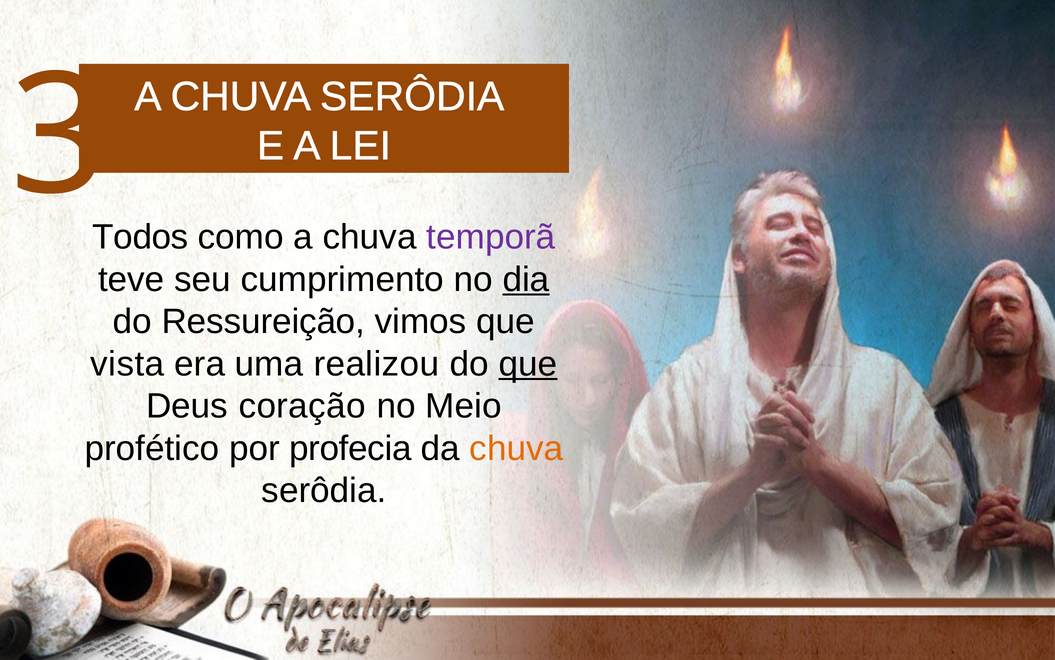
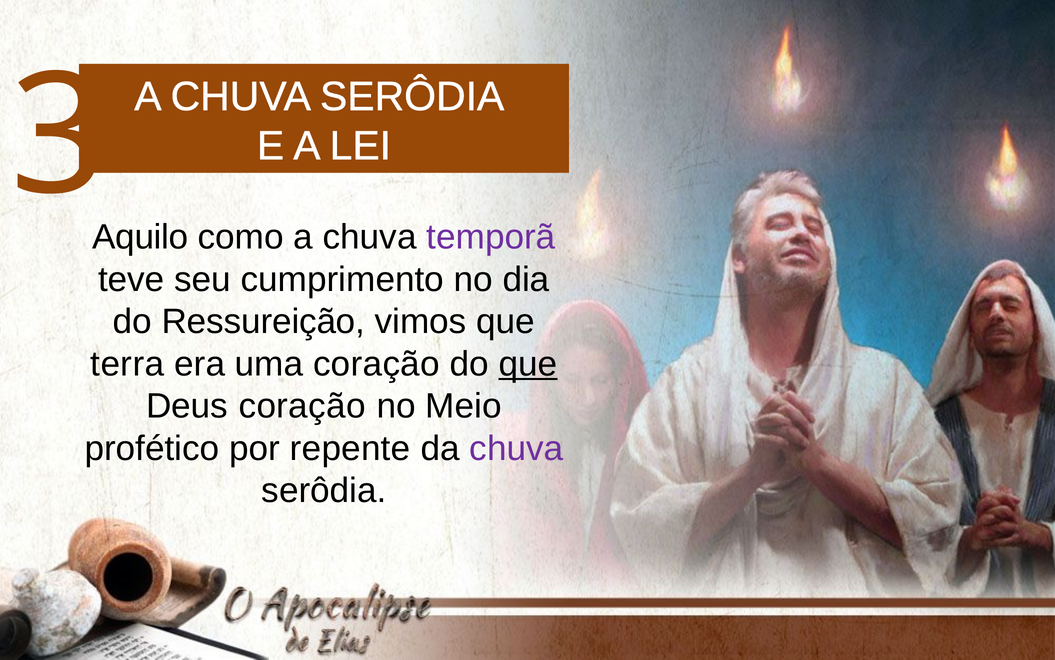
Todos: Todos -> Aquilo (140, 237)
dia underline: present -> none (526, 279)
vista: vista -> terra (127, 364)
uma realizou: realizou -> coração (376, 364)
profecia: profecia -> repente (350, 448)
chuva colour: orange -> purple (516, 448)
